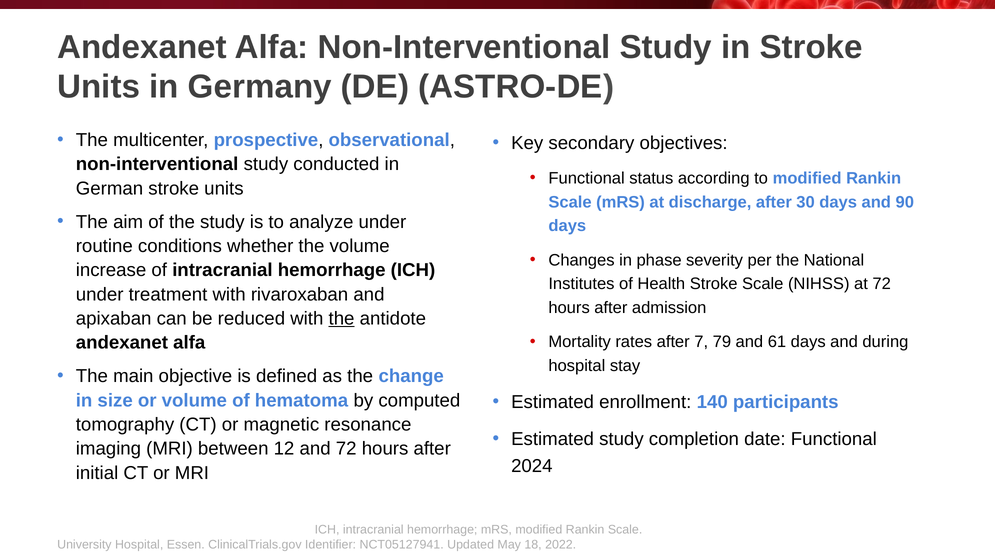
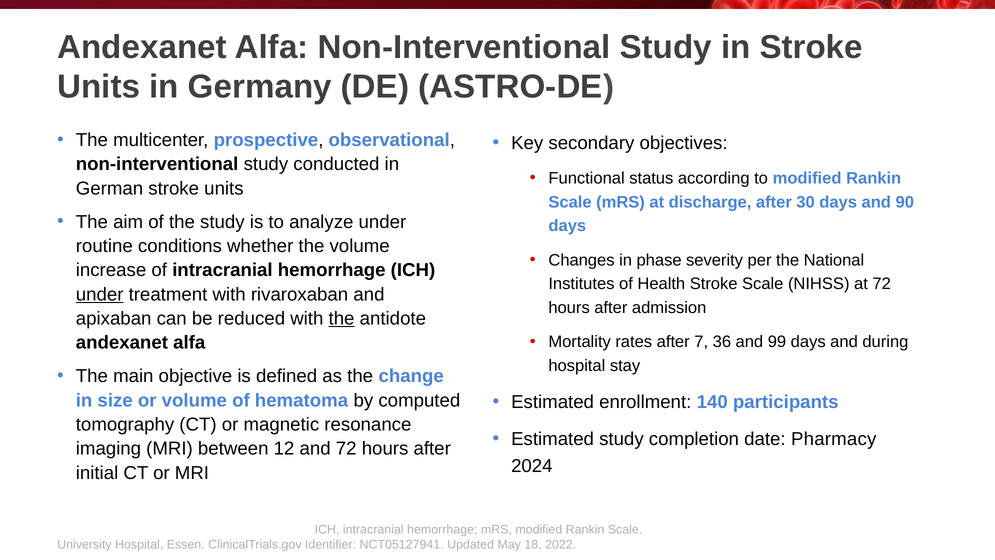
under underline: none -> present (100, 294)
79: 79 -> 36 (722, 342)
61: 61 -> 99 (777, 342)
date Functional: Functional -> Pharmacy (834, 439)
